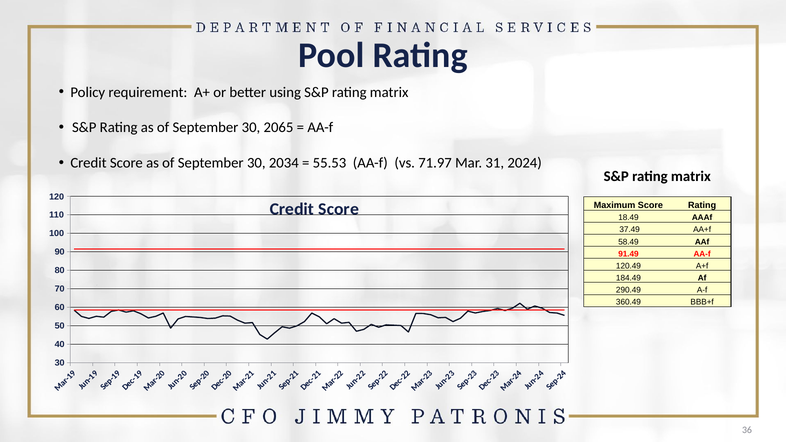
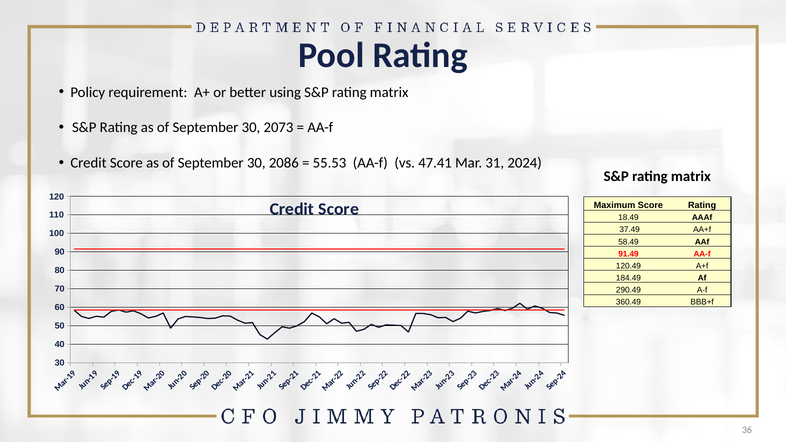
2065: 2065 -> 2073 (278, 128)
2034: 2034 -> 2086 (284, 163)
71.97: 71.97 -> 47.41 (435, 163)
